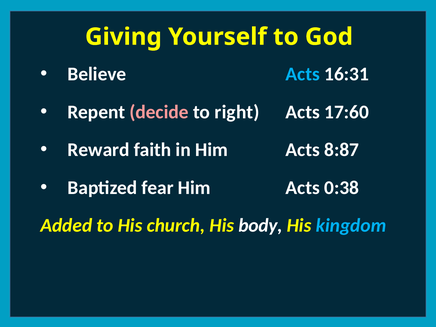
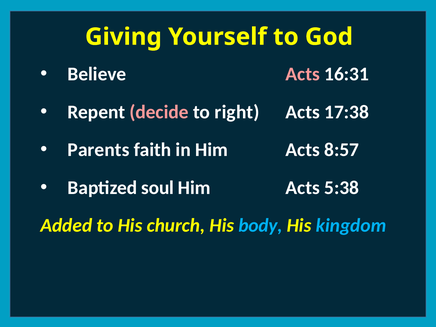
Acts colour: light blue -> pink (303, 74)
17:60: 17:60 -> 17:38 (347, 112)
Reward: Reward -> Parents (99, 150)
8:87: 8:87 -> 8:57 (342, 150)
fear: fear -> soul (158, 188)
0:38: 0:38 -> 5:38 (342, 188)
body colour: white -> light blue (261, 225)
